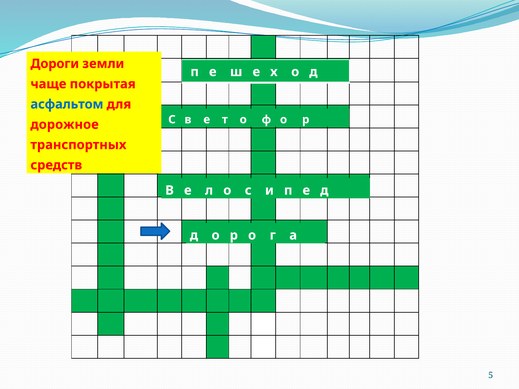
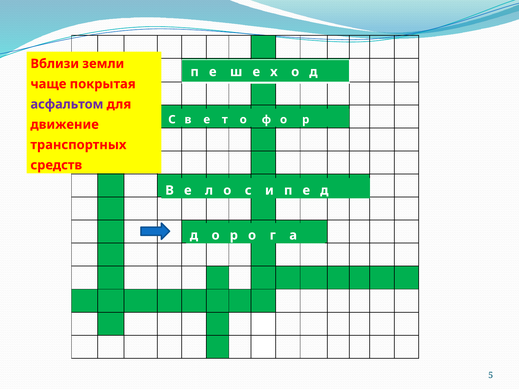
Дороги: Дороги -> Вблизи (55, 64)
асфальтом colour: blue -> purple (67, 104)
дорожное: дорожное -> движение (65, 125)
